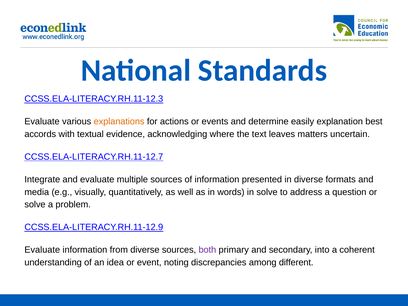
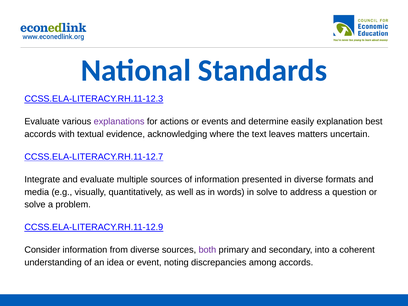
explanations colour: orange -> purple (119, 122)
Evaluate: Evaluate -> Consider (42, 250)
among different: different -> accords (296, 262)
